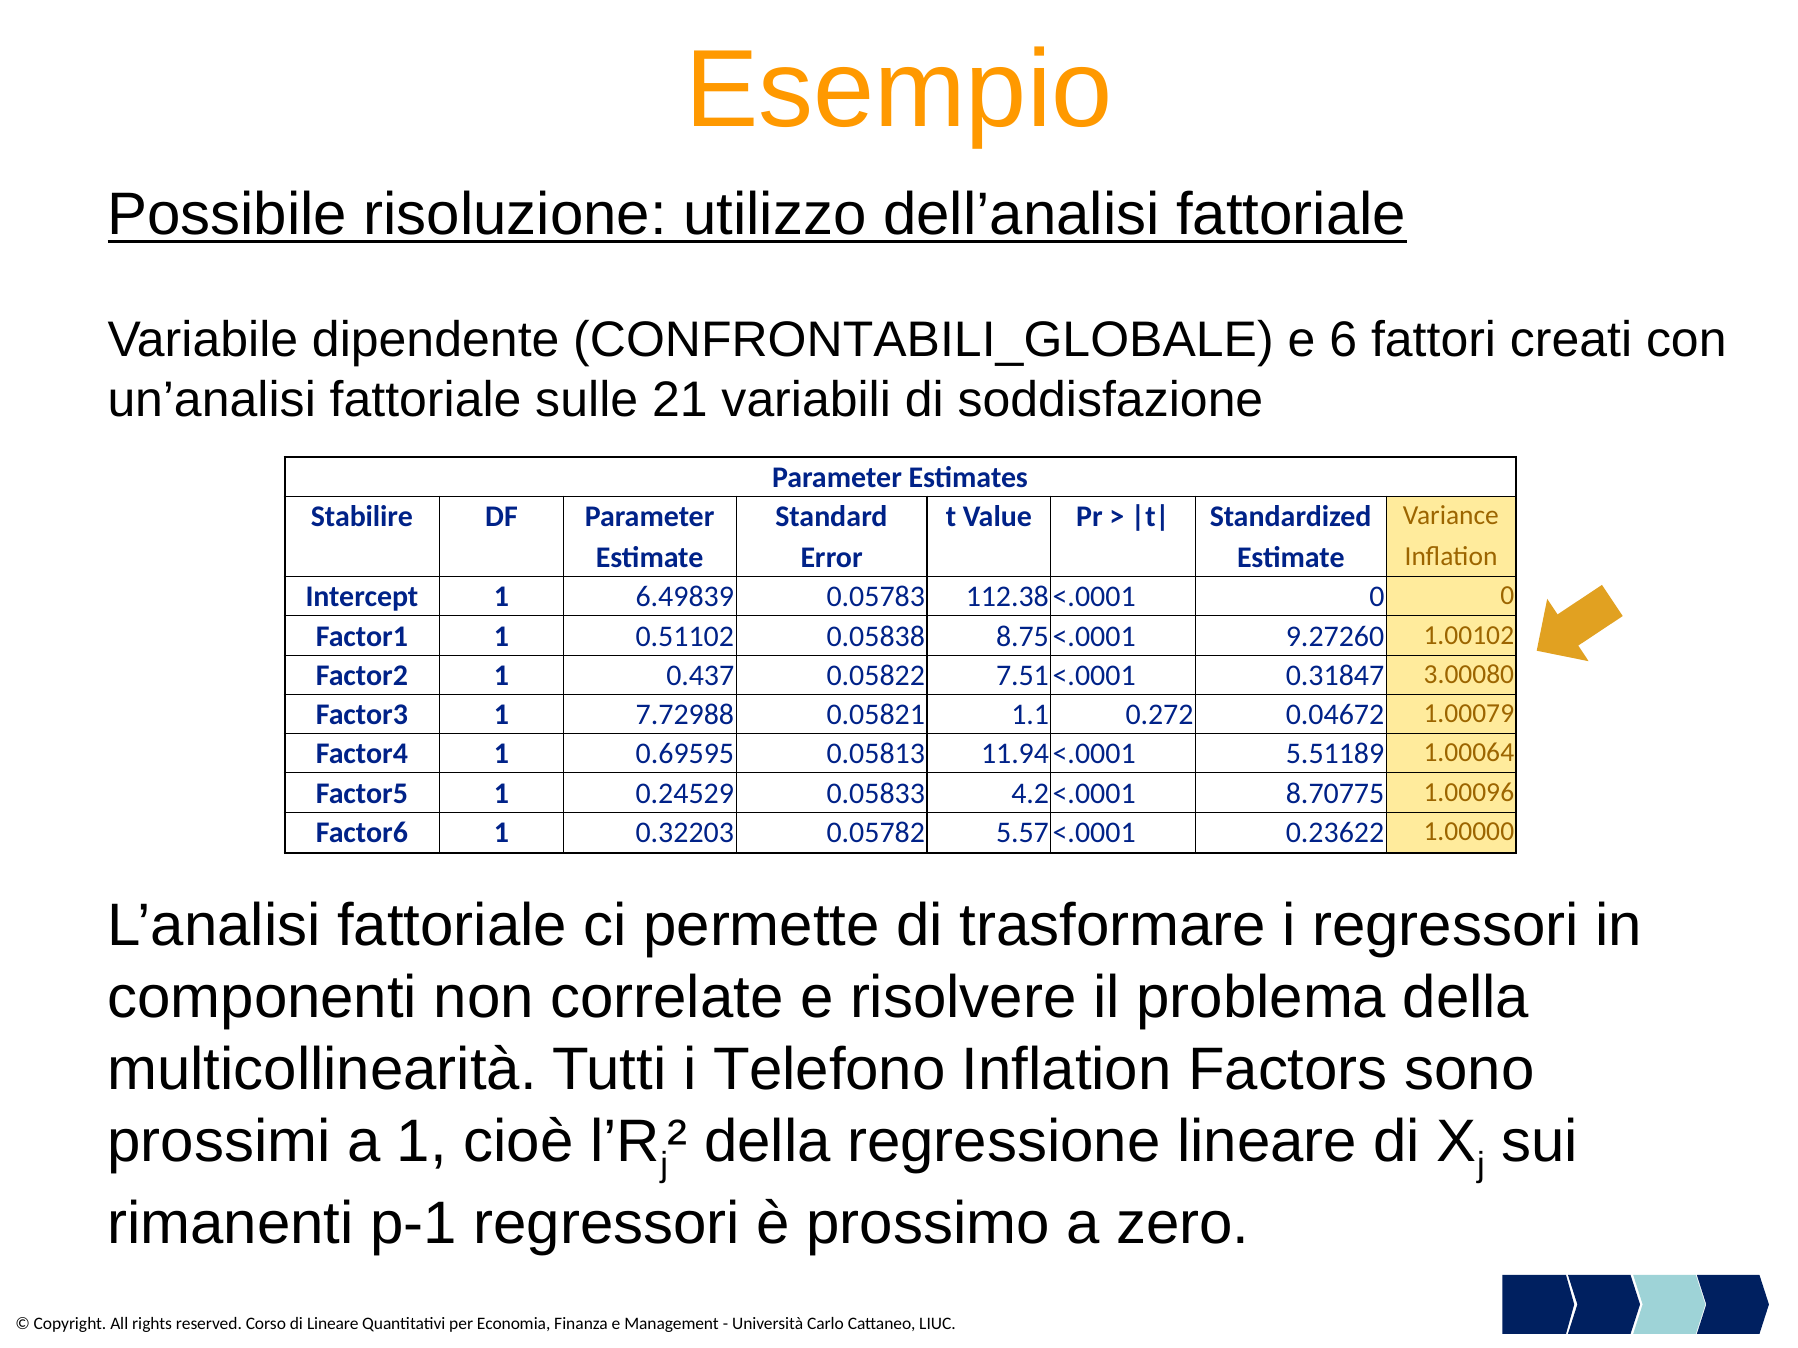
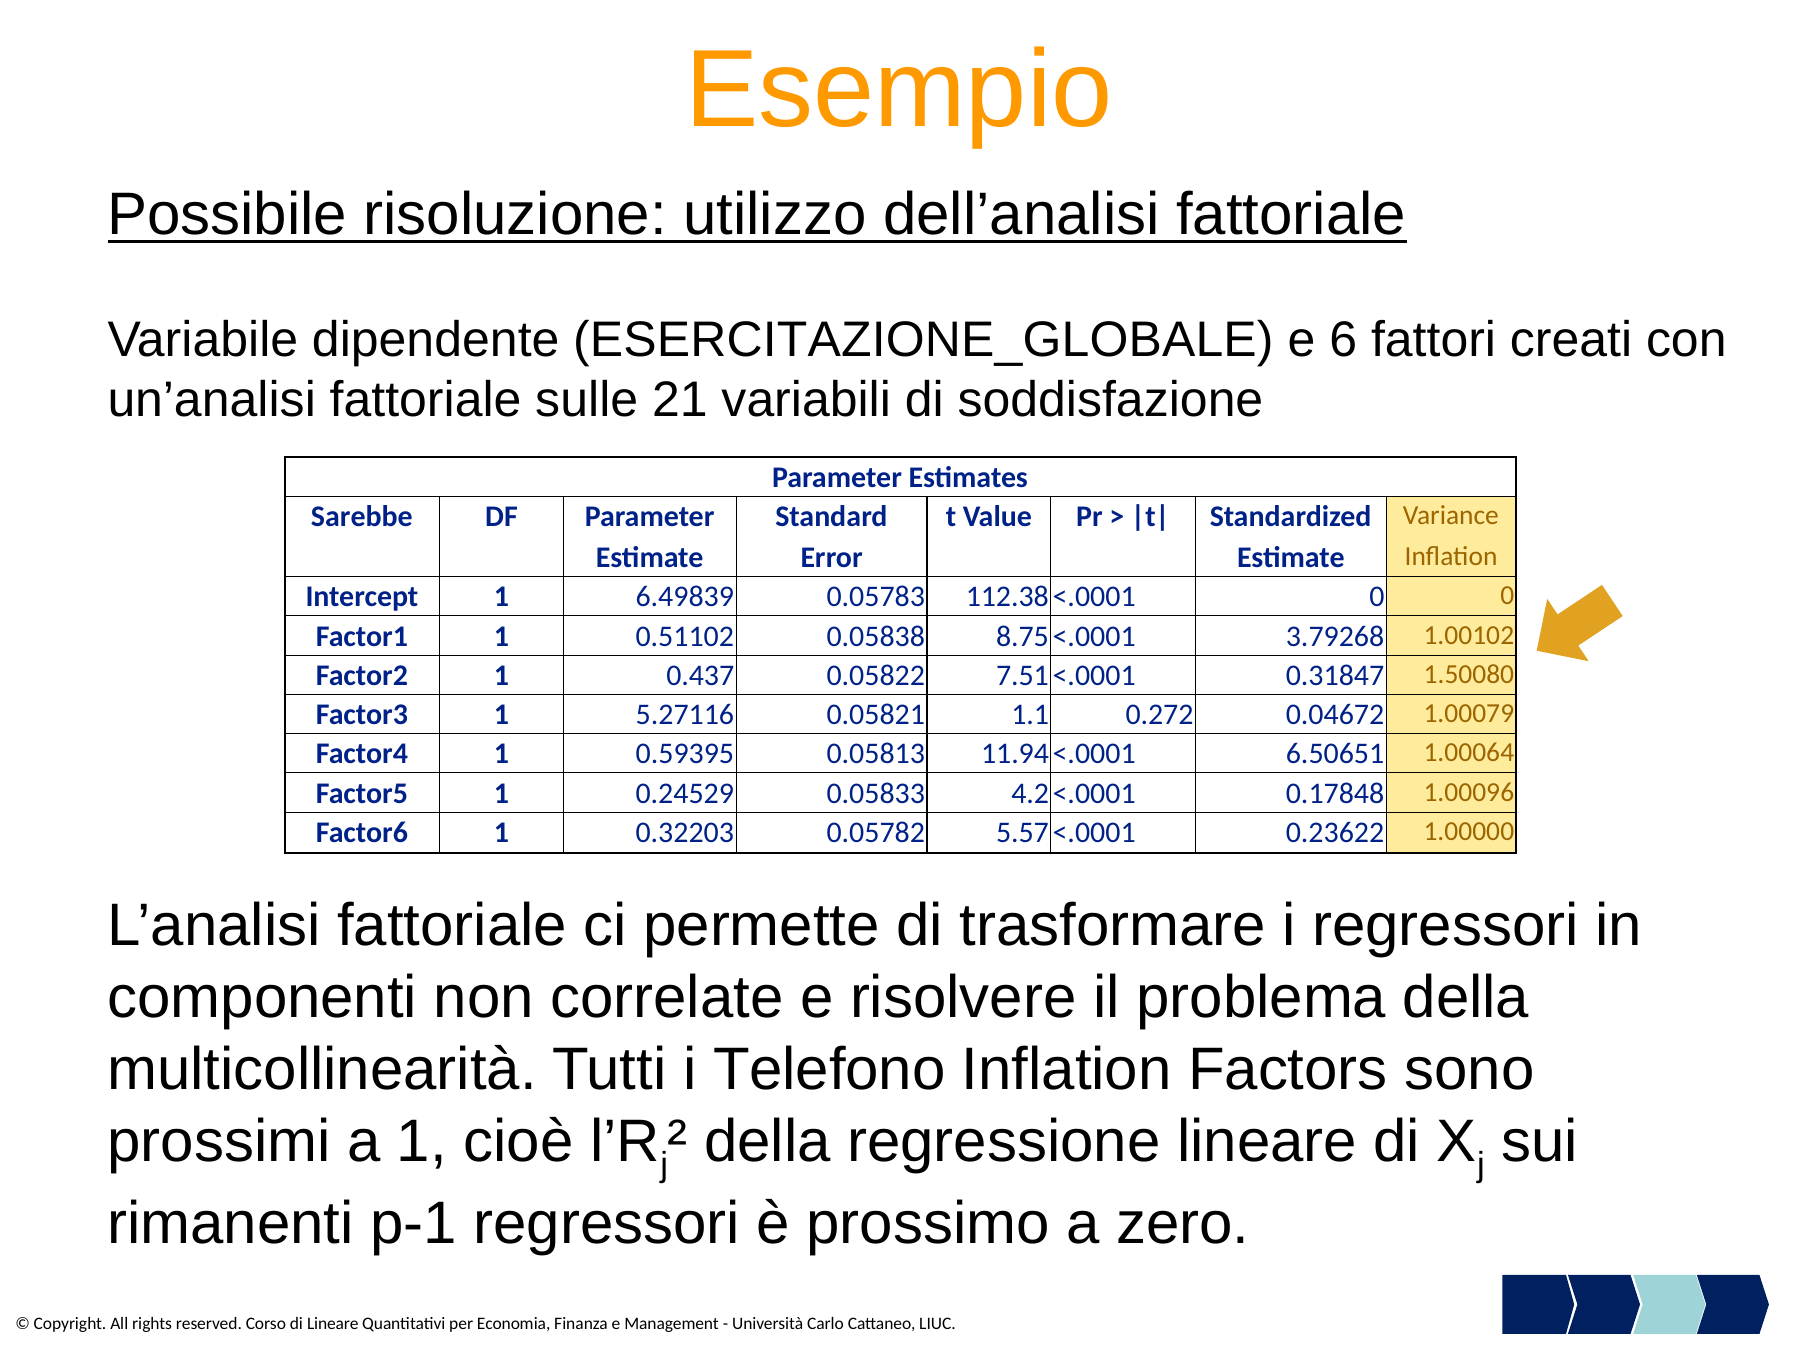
CONFRONTABILI_GLOBALE: CONFRONTABILI_GLOBALE -> ESERCITAZIONE_GLOBALE (923, 340)
Stabilire: Stabilire -> Sarebbe (362, 517)
9.27260: 9.27260 -> 3.79268 (1335, 636)
3.00080: 3.00080 -> 1.50080 (1469, 675)
7.72988: 7.72988 -> 5.27116 (685, 715)
0.69595: 0.69595 -> 0.59395 (685, 754)
5.51189: 5.51189 -> 6.50651 (1335, 754)
8.70775: 8.70775 -> 0.17848 (1335, 794)
